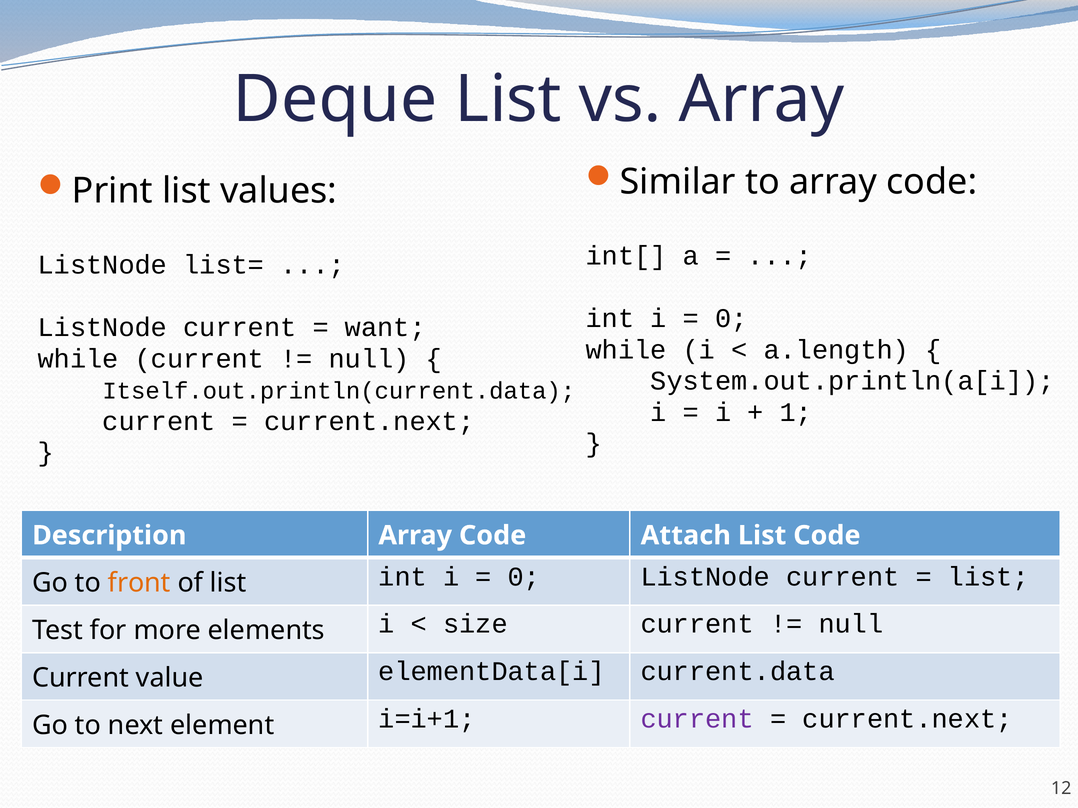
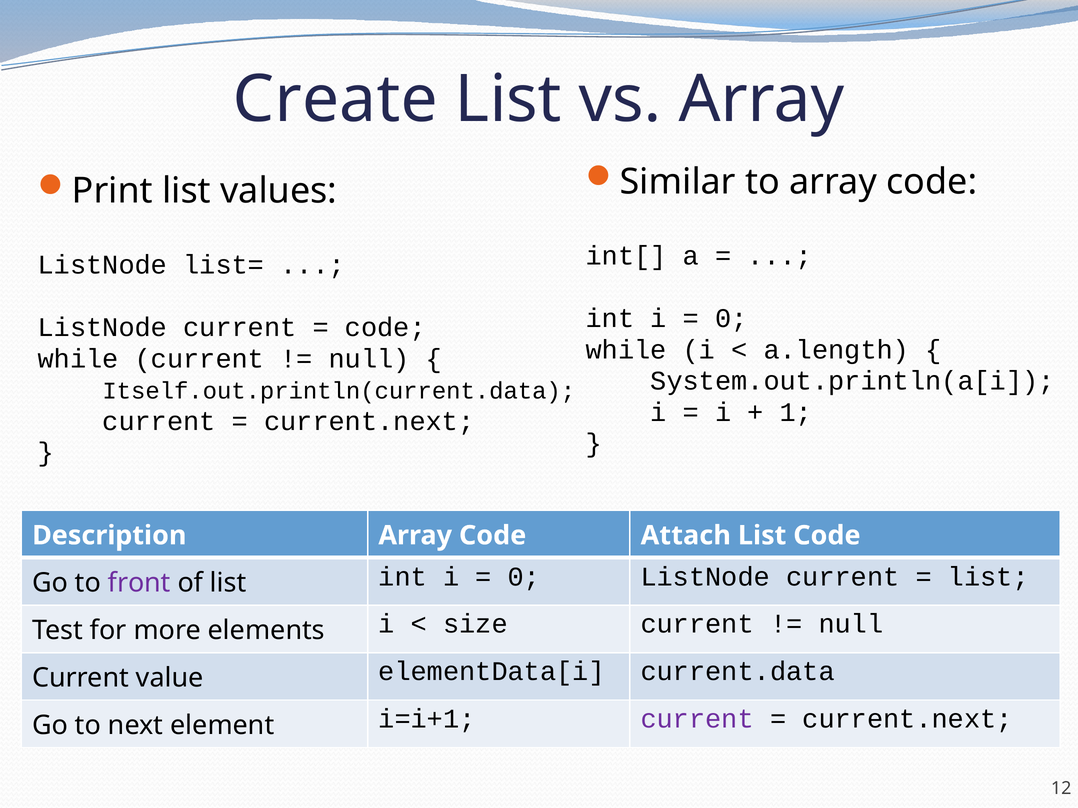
Deque: Deque -> Create (335, 100)
want: want -> code (385, 328)
front colour: orange -> purple (139, 583)
